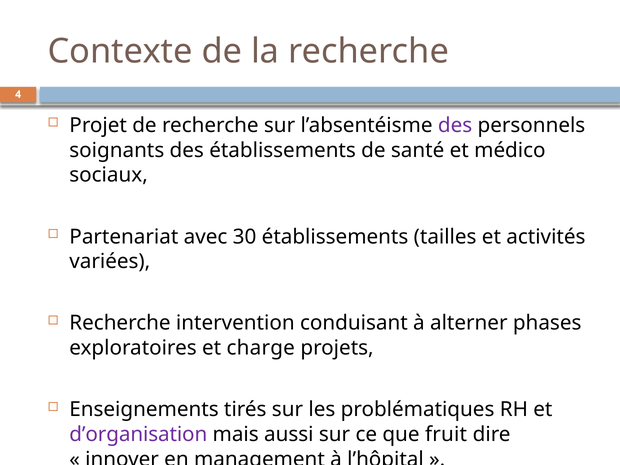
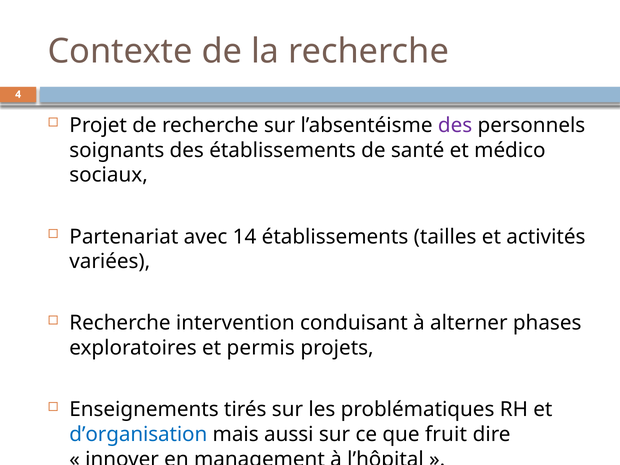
30: 30 -> 14 (245, 237)
charge: charge -> permis (261, 348)
d’organisation colour: purple -> blue (138, 434)
